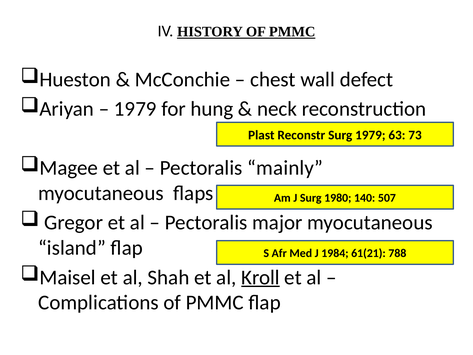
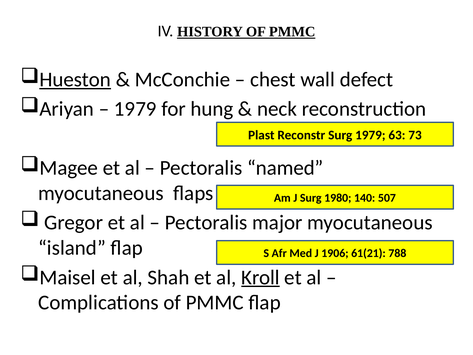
Hueston underline: none -> present (75, 80)
mainly: mainly -> named (285, 168)
1984: 1984 -> 1906 (335, 253)
